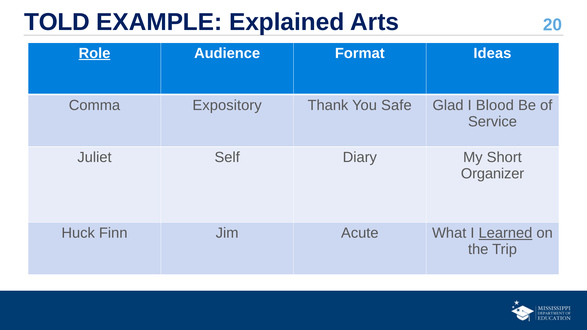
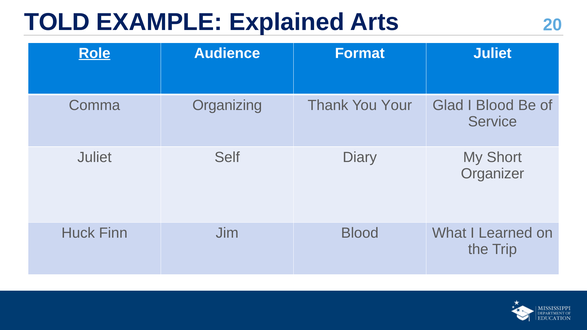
Format Ideas: Ideas -> Juliet (493, 53)
Expository: Expository -> Organizing (227, 105)
Safe: Safe -> Your (396, 105)
Jim Acute: Acute -> Blood (360, 233)
Learned underline: present -> none (505, 233)
